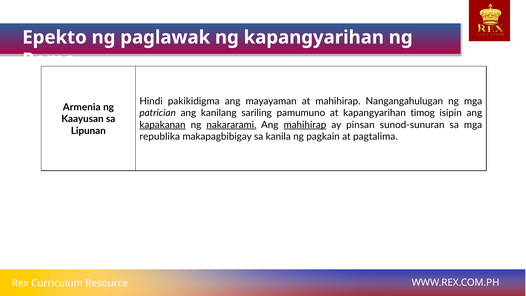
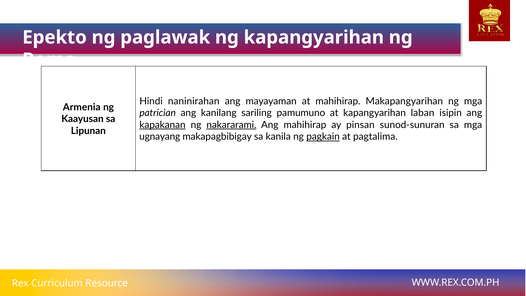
pakikidigma: pakikidigma -> naninirahan (194, 101)
Nangangahulugan: Nangangahulugan -> Makapangyarihan (404, 101)
timog: timog -> laban (423, 113)
mahihirap underline: present -> none (305, 125)
republika: republika -> ugnayang (160, 137)
pagkain underline: none -> present (323, 137)
